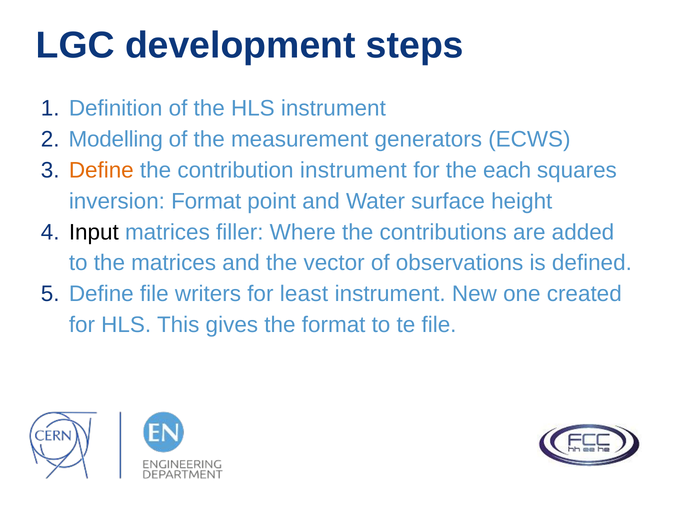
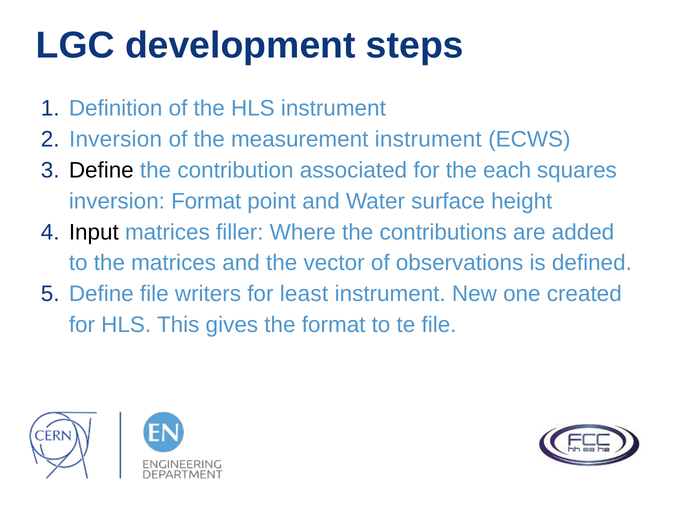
Modelling: Modelling -> Inversion (116, 139)
measurement generators: generators -> instrument (428, 139)
Define colour: orange -> black (101, 170)
contribution instrument: instrument -> associated (353, 170)
